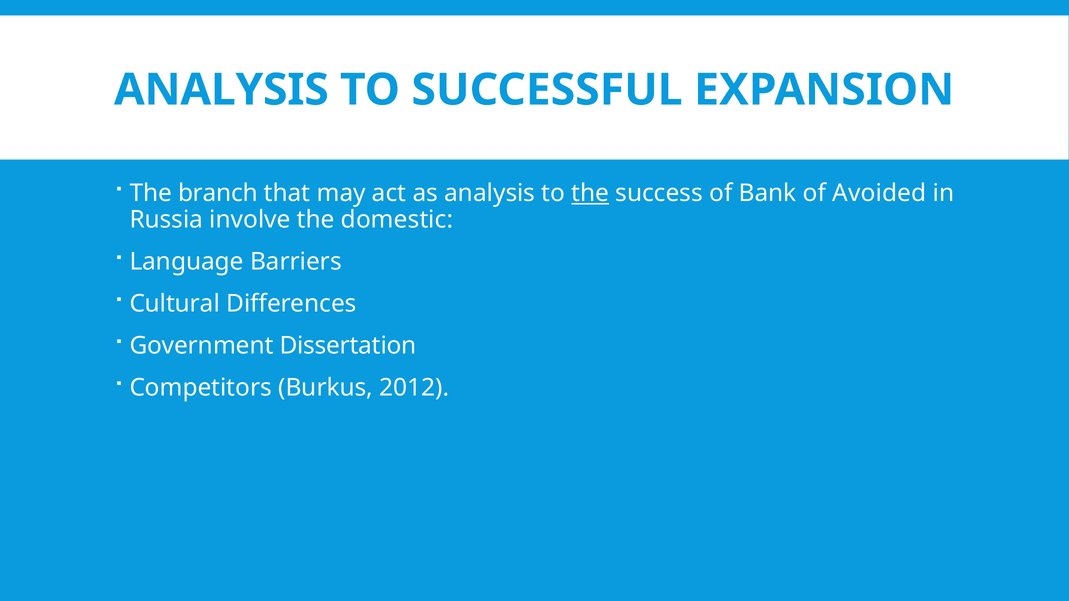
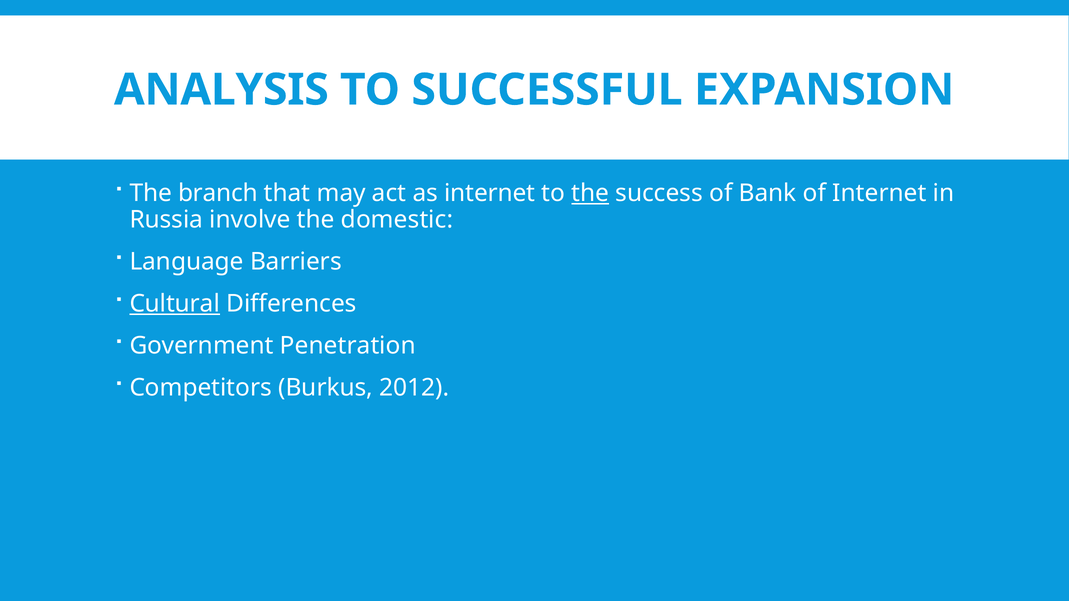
as analysis: analysis -> internet (490, 193)
of Avoided: Avoided -> Internet (879, 193)
Cultural underline: none -> present (175, 304)
Dissertation: Dissertation -> Penetration (348, 346)
